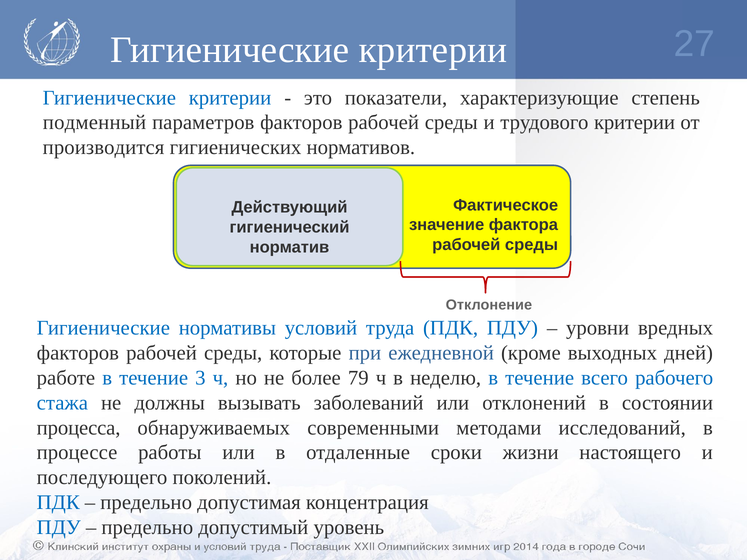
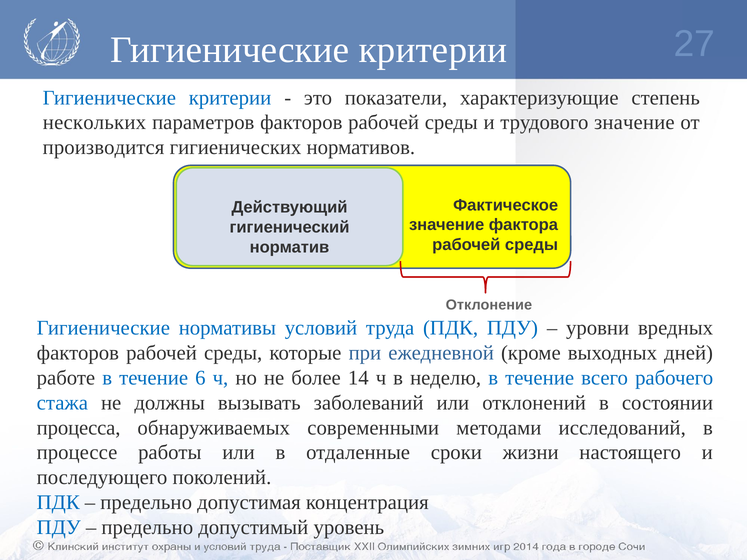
подменный: подменный -> нескольких (94, 123)
трудового критерии: критерии -> значение (634, 123)
3: 3 -> 6 (200, 378)
79: 79 -> 14 (358, 378)
